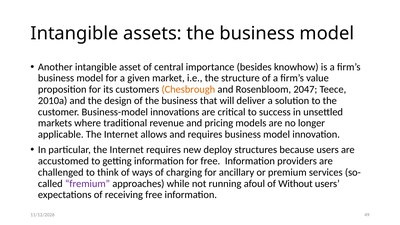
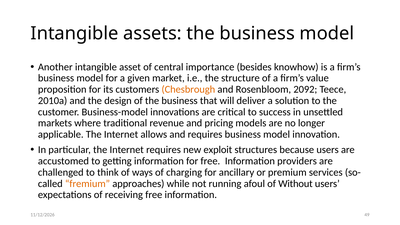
2047: 2047 -> 2092 (305, 89)
deploy: deploy -> exploit (218, 150)
fremium colour: purple -> orange (88, 184)
